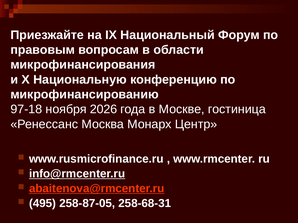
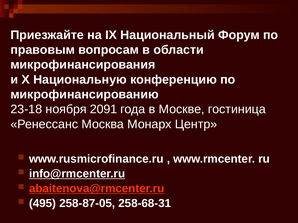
97-18: 97-18 -> 23-18 (26, 110)
2026: 2026 -> 2091 (104, 110)
